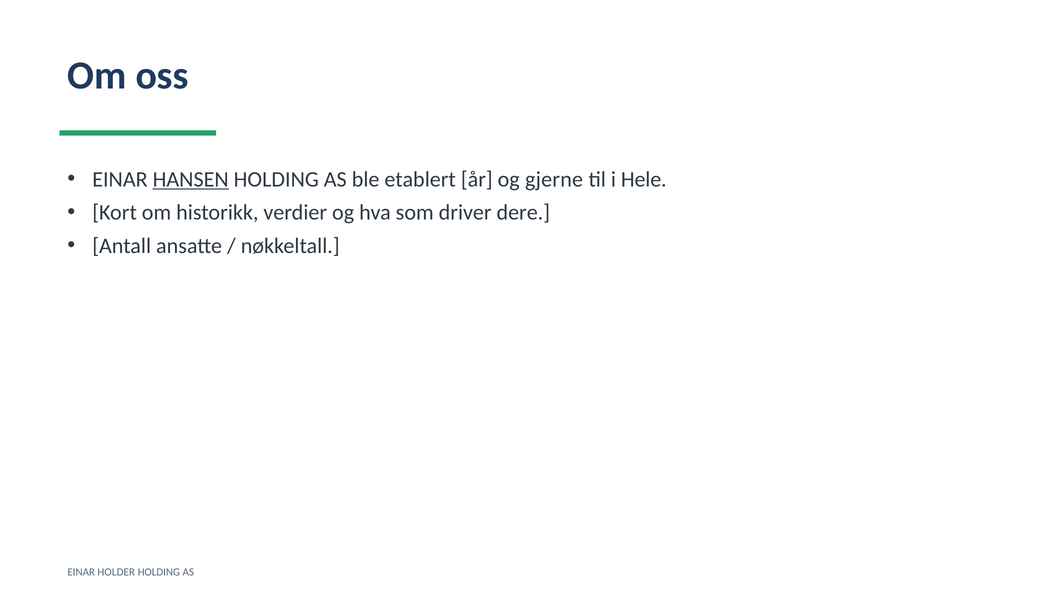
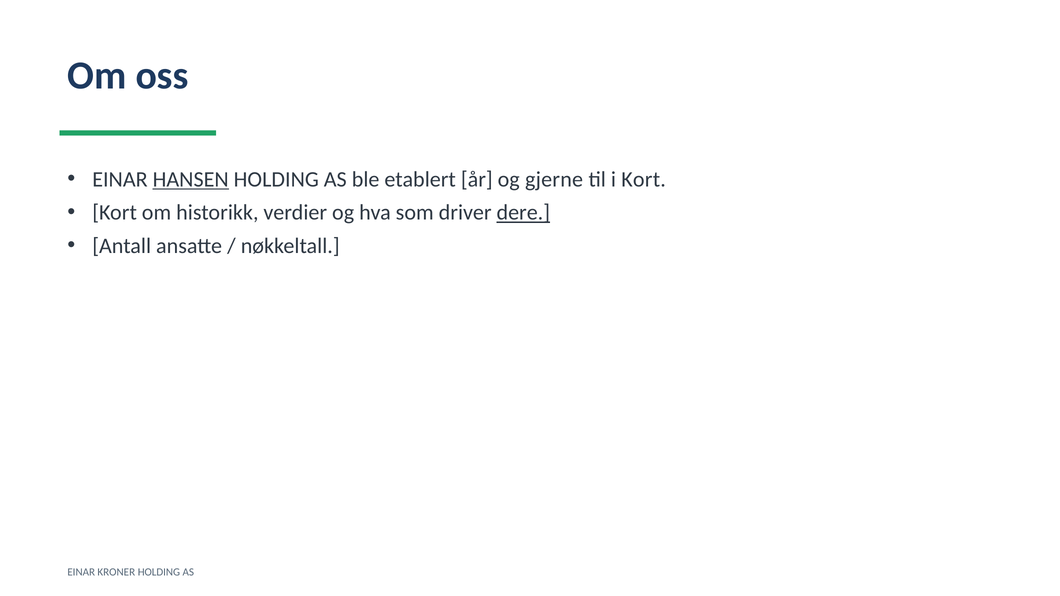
i Hele: Hele -> Kort (644, 180)
dere underline: none -> present (523, 213)
HOLDER: HOLDER -> KRONER (116, 572)
